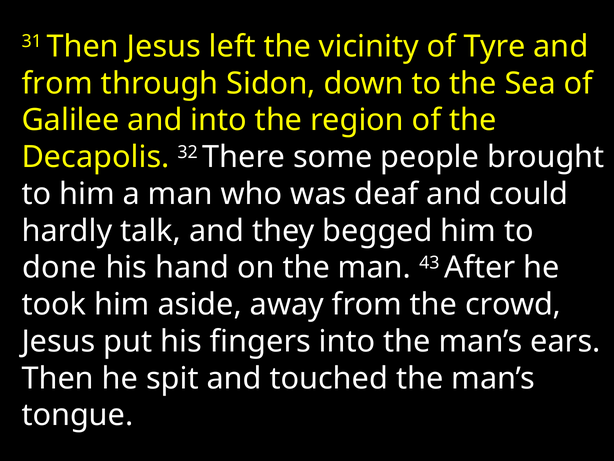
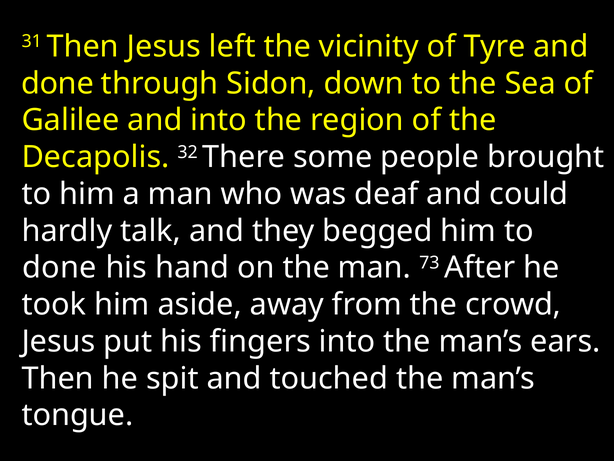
from: from -> done (57, 83)
43: 43 -> 73 (429, 263)
